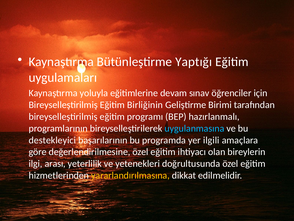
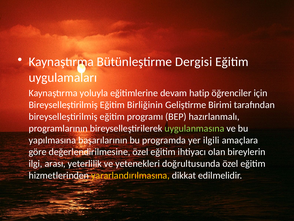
Yaptığı: Yaptığı -> Dergisi (194, 62)
sınav: sınav -> hatip (199, 93)
uygulanmasına colour: light blue -> light green (194, 128)
destekleyici: destekleyici -> yapılmasına (52, 140)
